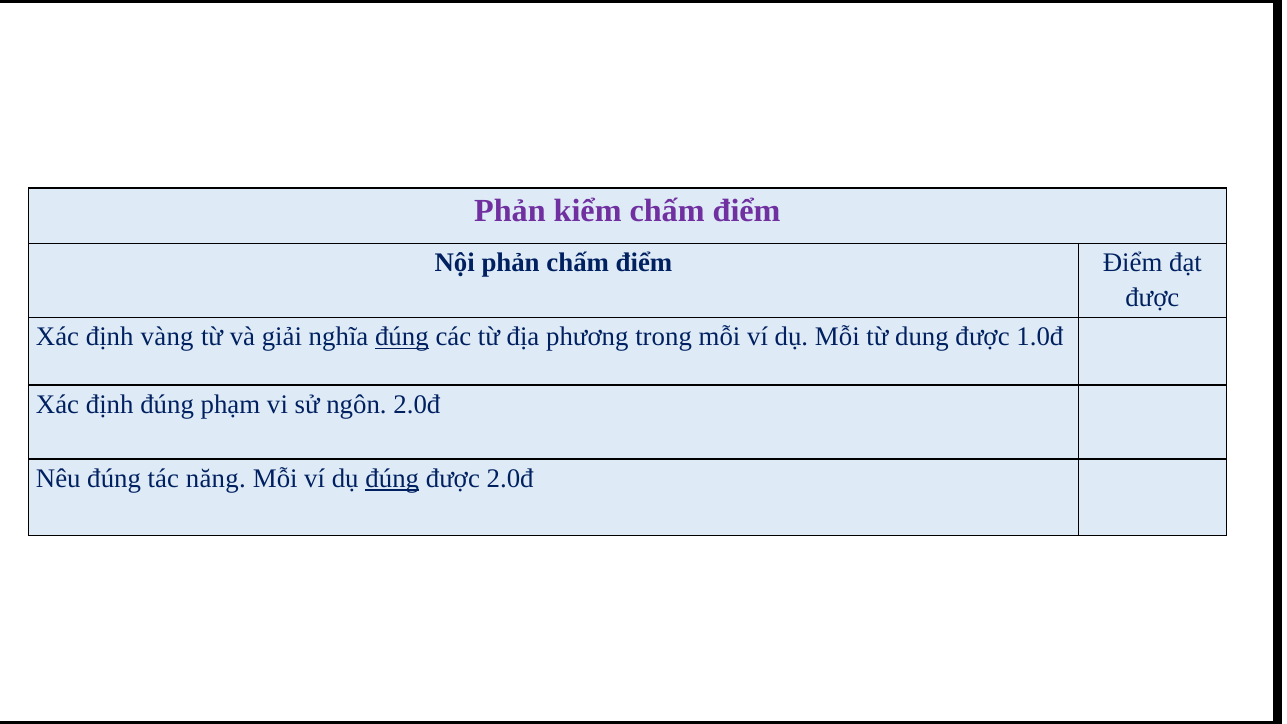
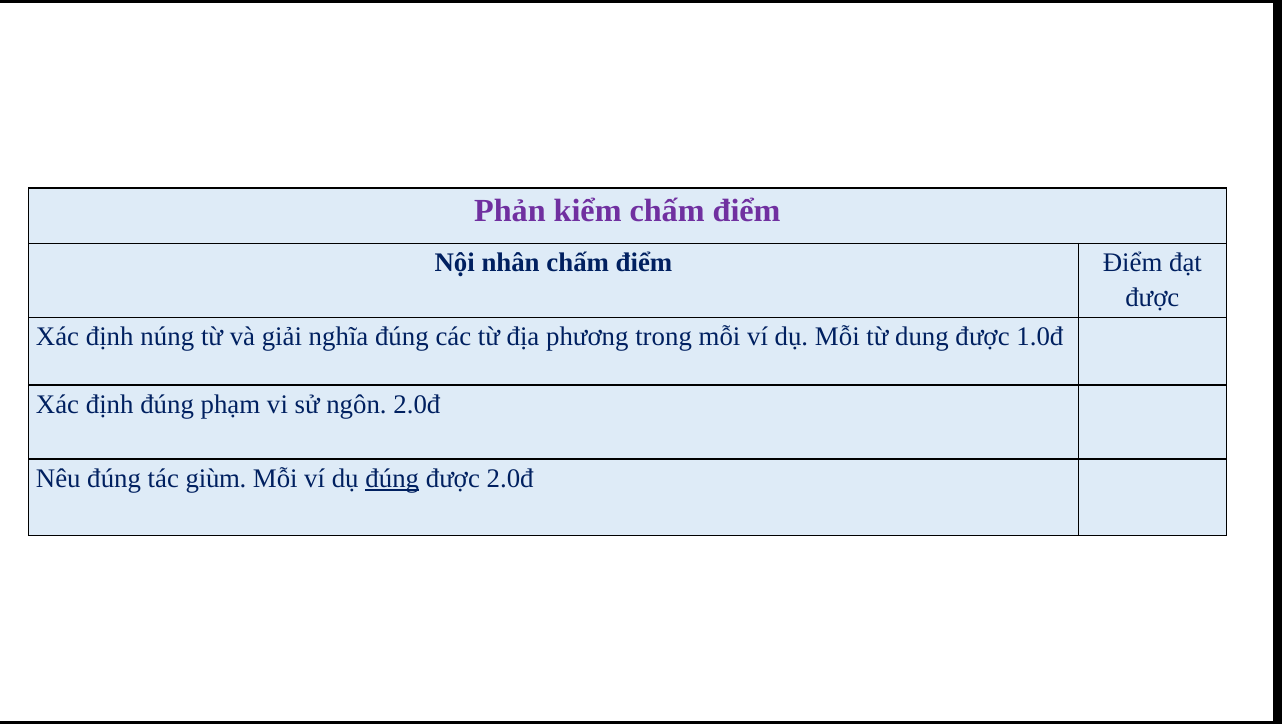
Nội phản: phản -> nhân (511, 263)
vàng: vàng -> núng (167, 337)
đúng underline: present -> none (402, 337)
năng: năng -> giùm (216, 479)
